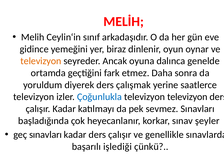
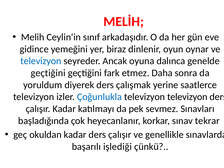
televizyon colour: orange -> blue (41, 61)
ortamda: ortamda -> geçtiğini (48, 73)
şeyler: şeyler -> tekrar (207, 121)
geç sınavları: sınavları -> okuldan (45, 135)
